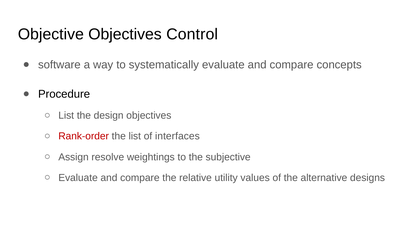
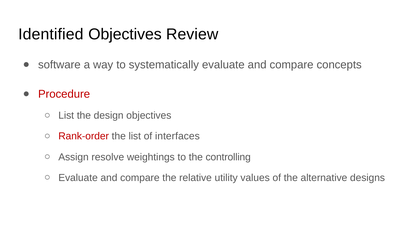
Objective: Objective -> Identified (51, 34)
Control: Control -> Review (192, 34)
Procedure colour: black -> red (64, 94)
subjective: subjective -> controlling (228, 157)
